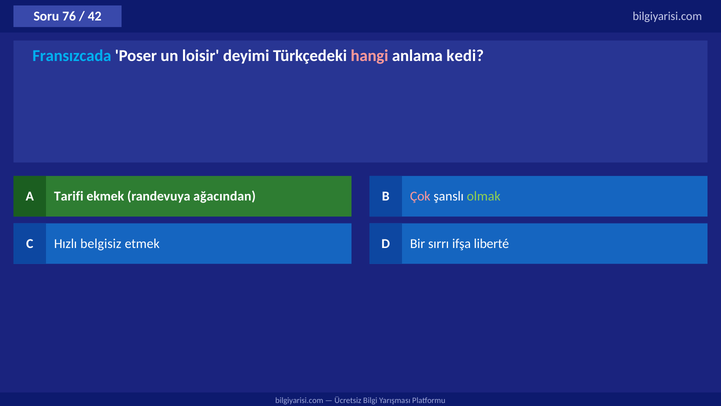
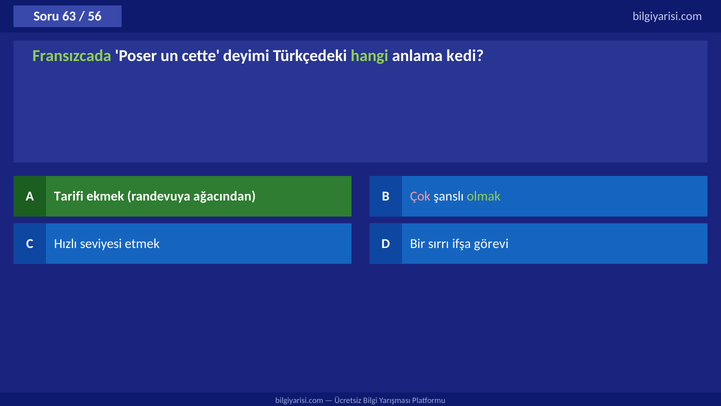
76: 76 -> 63 (69, 16)
42: 42 -> 56 (95, 16)
Fransızcada colour: light blue -> light green (72, 55)
loisir: loisir -> cette (201, 55)
hangi colour: pink -> light green (370, 55)
belgisiz: belgisiz -> seviyesi (101, 243)
liberté: liberté -> görevi (491, 243)
